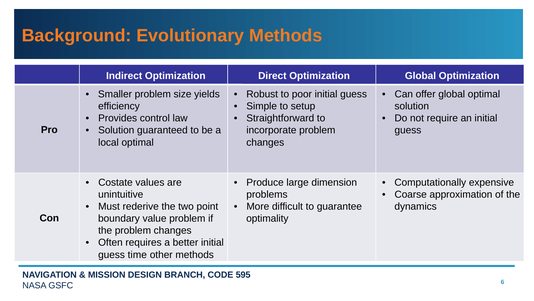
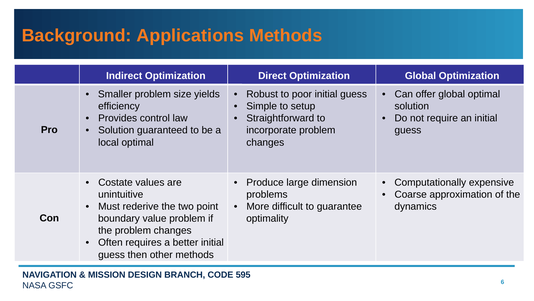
Evolutionary: Evolutionary -> Applications (190, 35)
time: time -> then (137, 254)
